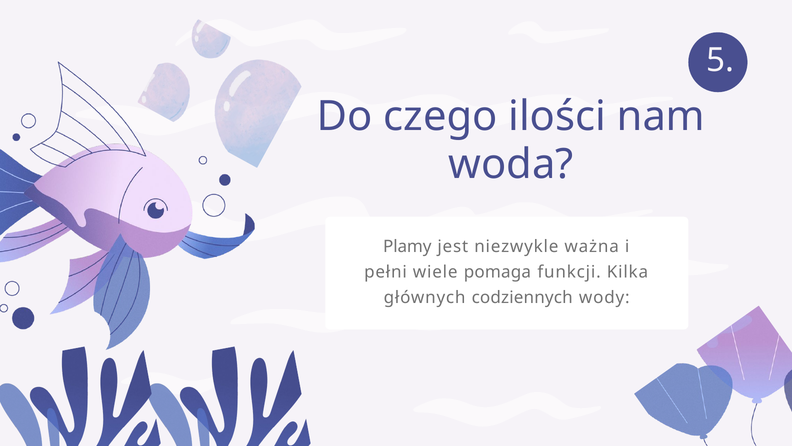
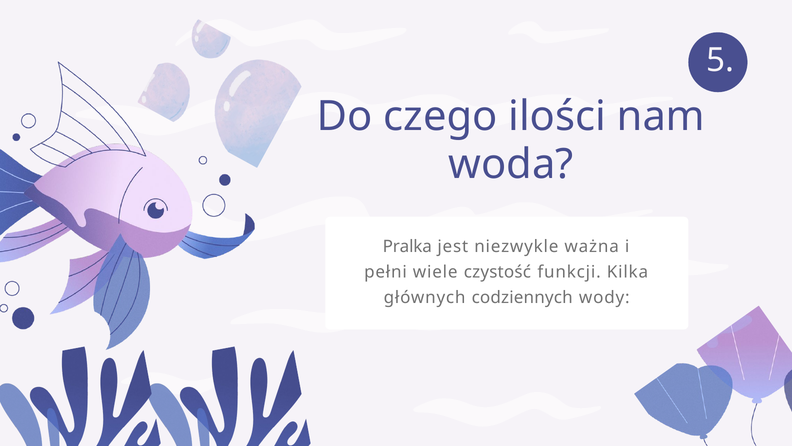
Plamy: Plamy -> Pralka (407, 246)
pomaga: pomaga -> czystość (497, 272)
